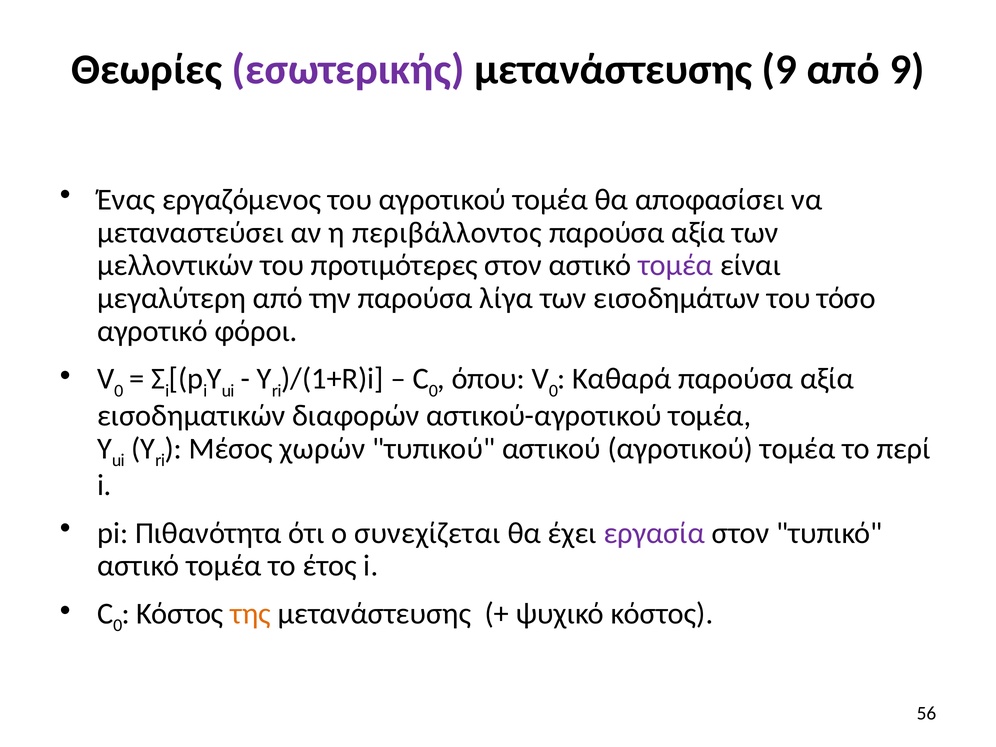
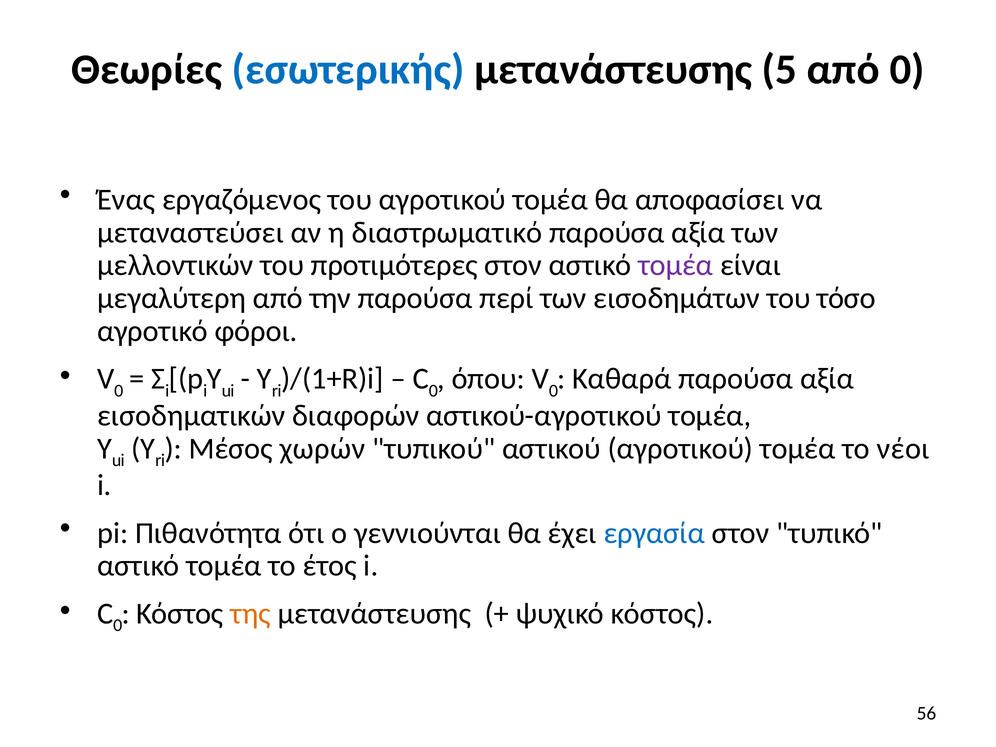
εσωτερικής colour: purple -> blue (348, 69)
μετανάστευσης 9: 9 -> 5 (779, 69)
από 9: 9 -> 0 (907, 69)
περιβάλλοντος: περιβάλλοντος -> διαστρωματικό (447, 233)
λίγα: λίγα -> περί (506, 298)
περί: περί -> νέοι (903, 449)
συνεχίζεται: συνεχίζεται -> γεννιούνται (427, 533)
εργασία colour: purple -> blue (654, 533)
